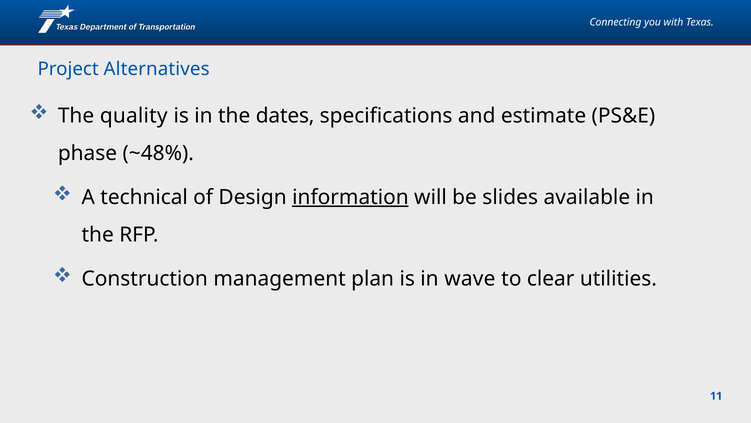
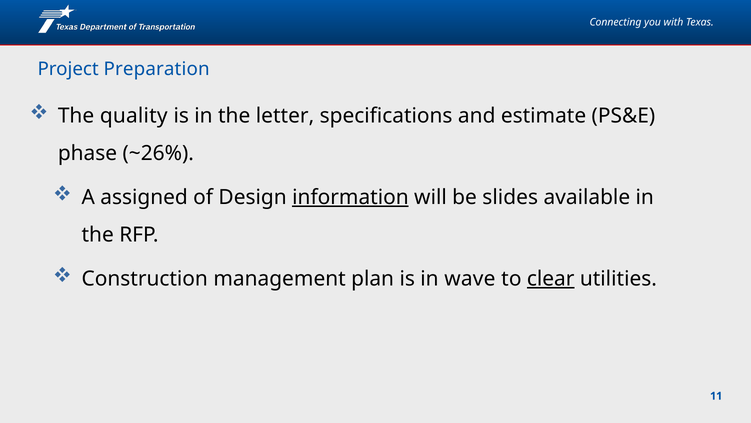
Alternatives: Alternatives -> Preparation (157, 69)
dates: dates -> letter (285, 116)
~48%: ~48% -> ~26% (158, 153)
technical: technical -> assigned (144, 197)
clear underline: none -> present (551, 279)
